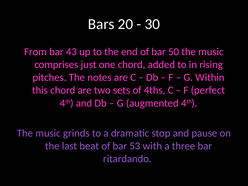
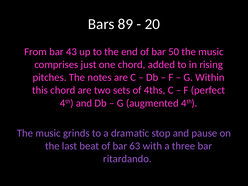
20: 20 -> 89 (125, 24)
30: 30 -> 20 (152, 24)
53: 53 -> 63 (135, 146)
